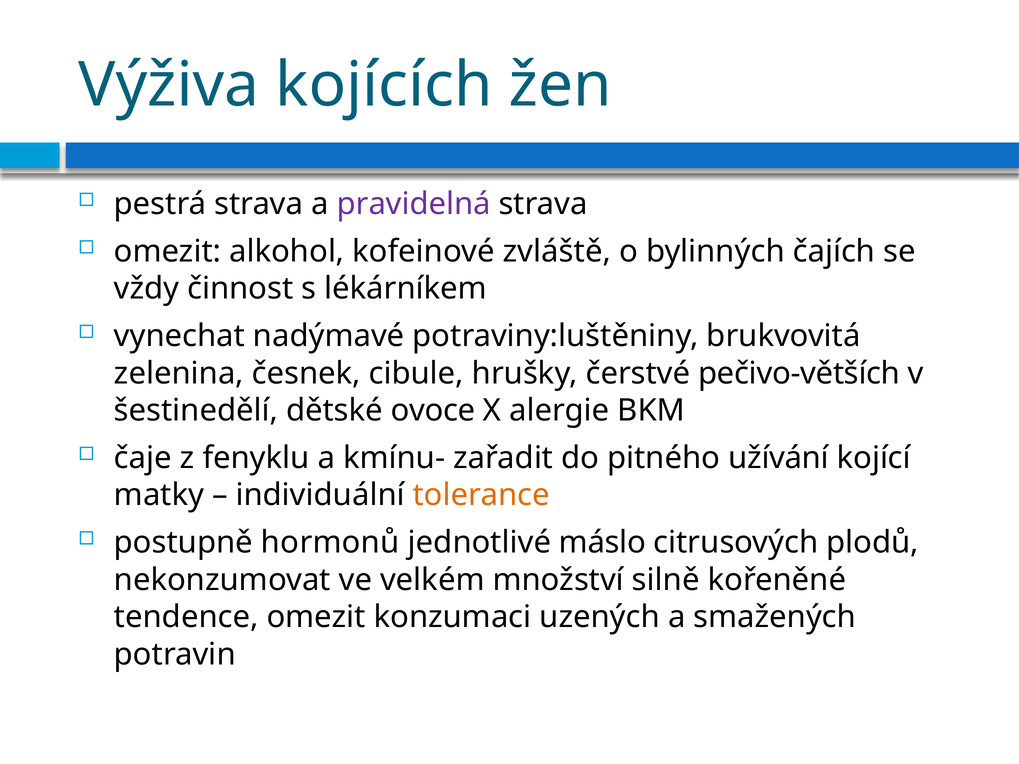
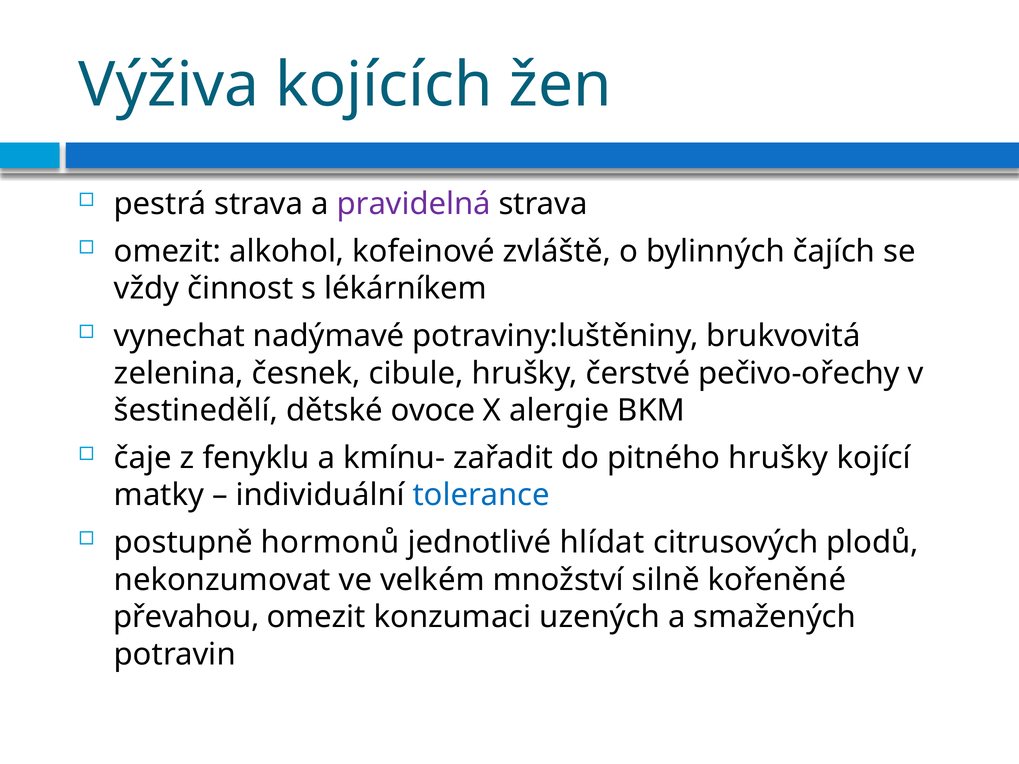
pečivo-větších: pečivo-větších -> pečivo-ořechy (799, 373)
pitného užívání: užívání -> hrušky (778, 458)
tolerance colour: orange -> blue (481, 495)
máslo: máslo -> hlídat (602, 543)
tendence: tendence -> převahou (186, 617)
